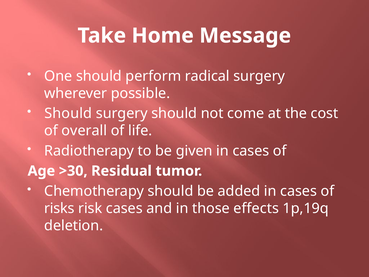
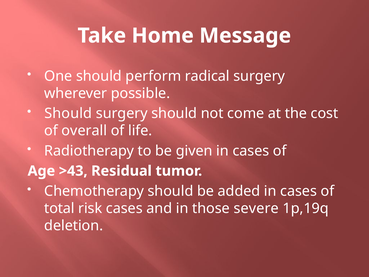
>30: >30 -> >43 (73, 171)
risks: risks -> total (59, 208)
effects: effects -> severe (256, 208)
